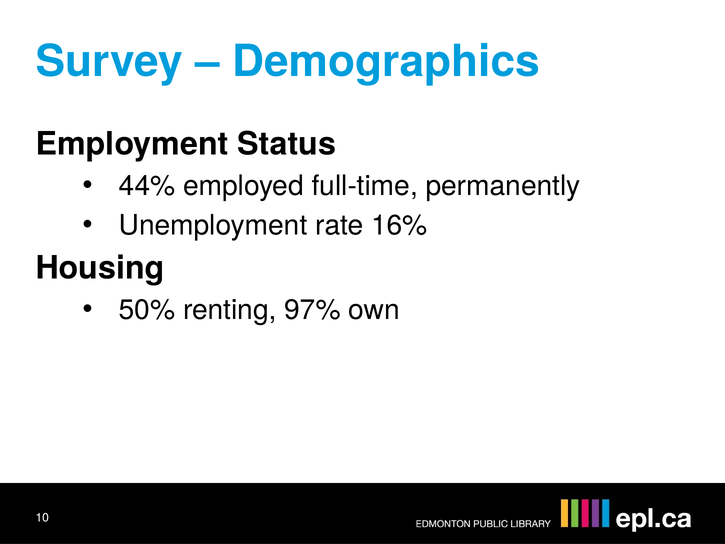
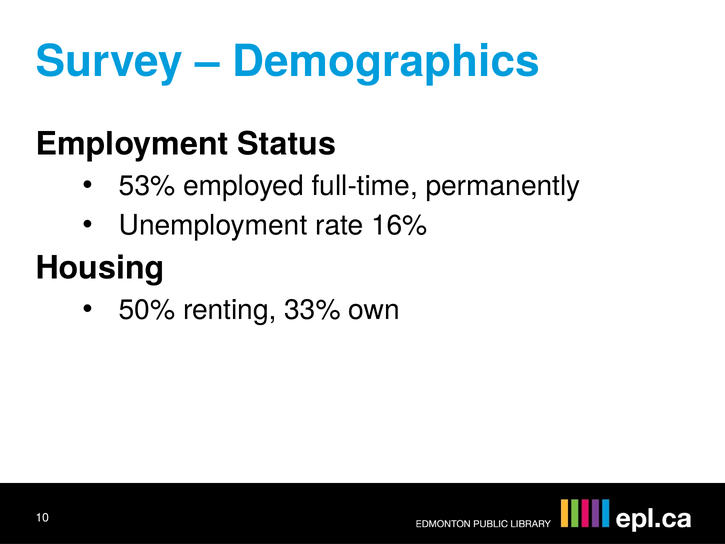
44%: 44% -> 53% (147, 186)
97%: 97% -> 33% (313, 310)
